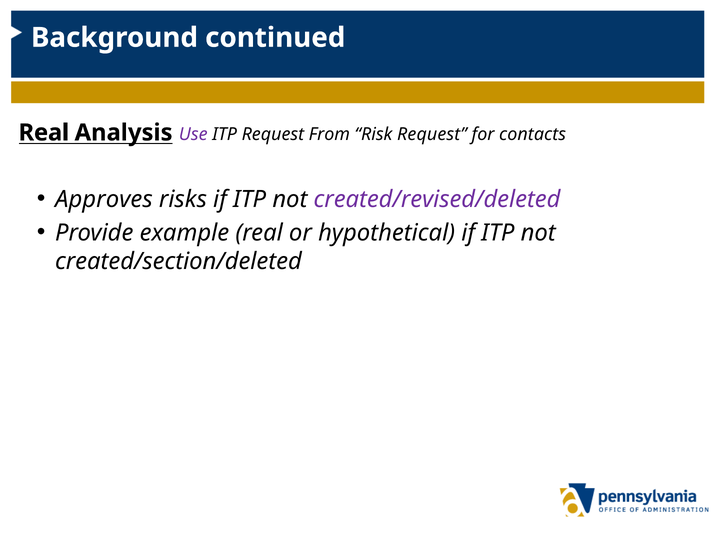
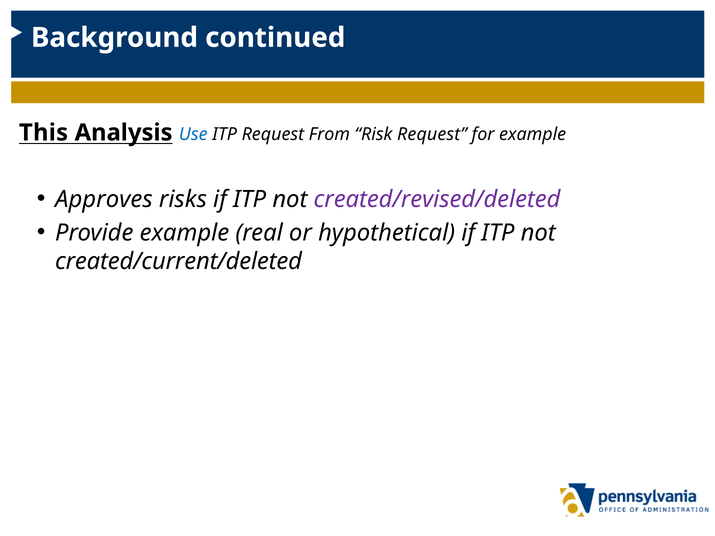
Real: Real -> This (44, 133)
Use colour: purple -> blue (193, 135)
for contacts: contacts -> example (533, 135)
created/section/deleted: created/section/deleted -> created/current/deleted (179, 261)
